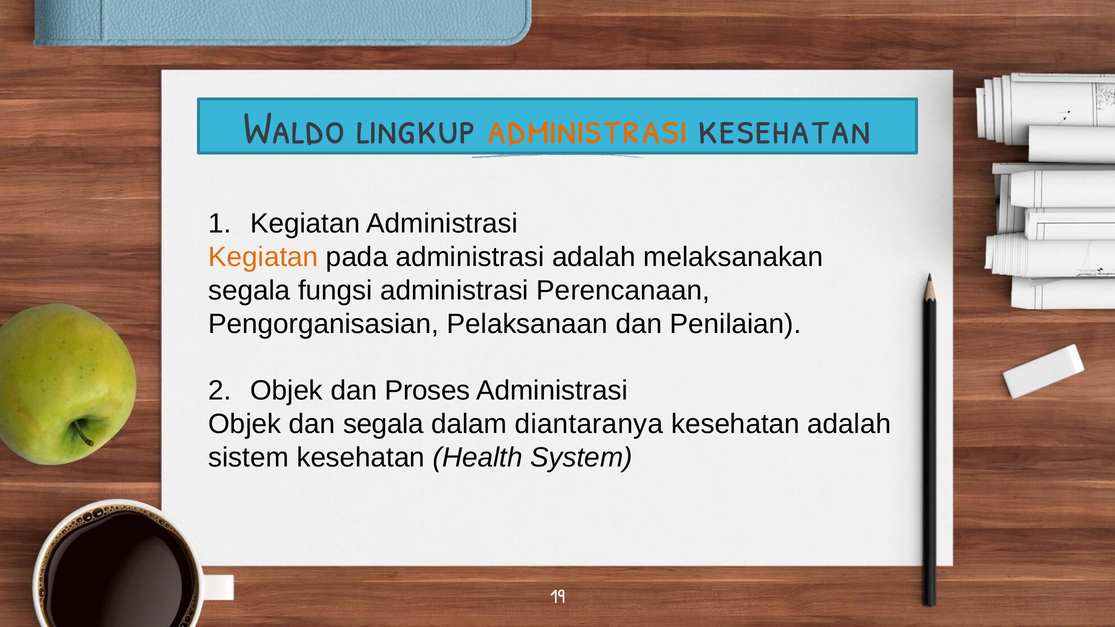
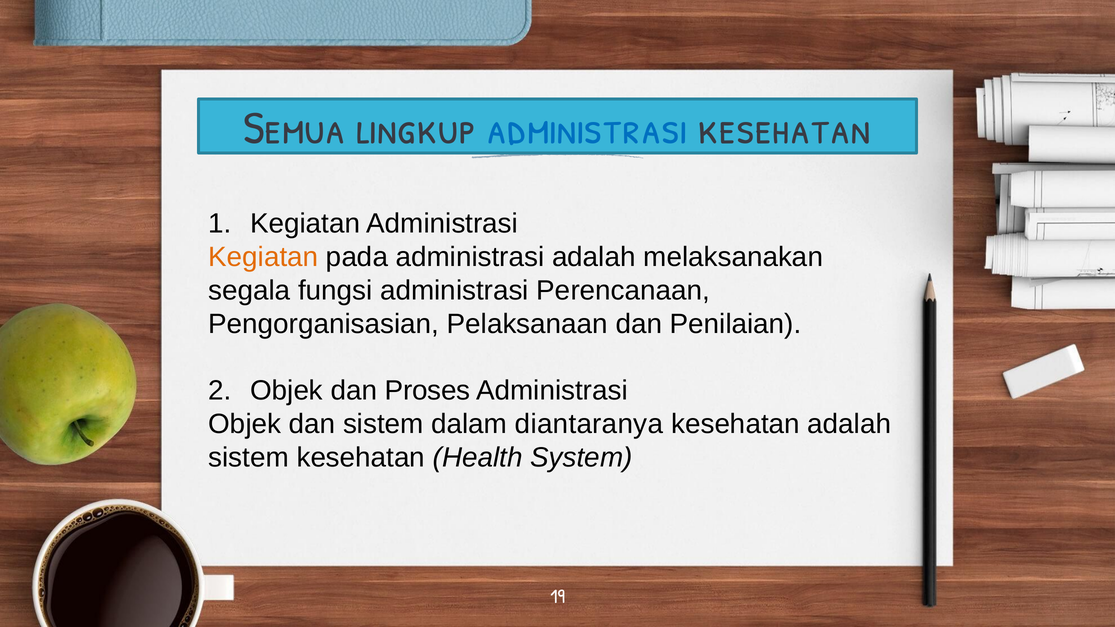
Waldo: Waldo -> Semua (294, 129)
administrasi colour: orange -> blue (587, 129)
dan segala: segala -> sistem (383, 424)
